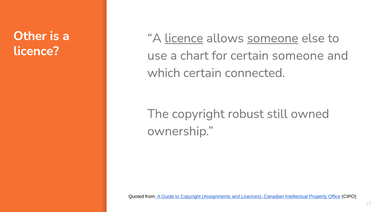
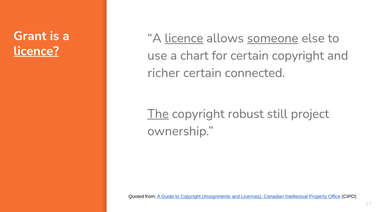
Other: Other -> Grant (30, 36)
licence underline: none -> present (36, 51)
certain someone: someone -> copyright (298, 56)
which: which -> richer (164, 73)
The underline: none -> present (158, 114)
owned: owned -> project (310, 114)
